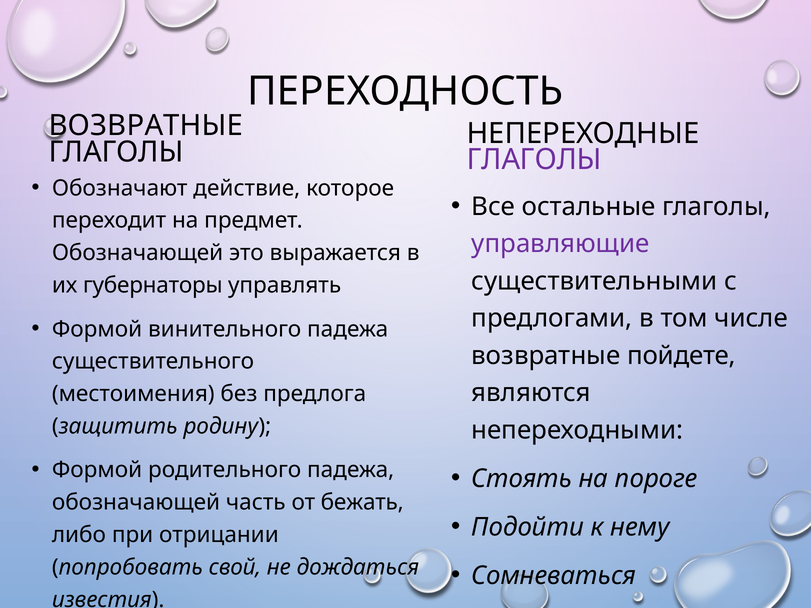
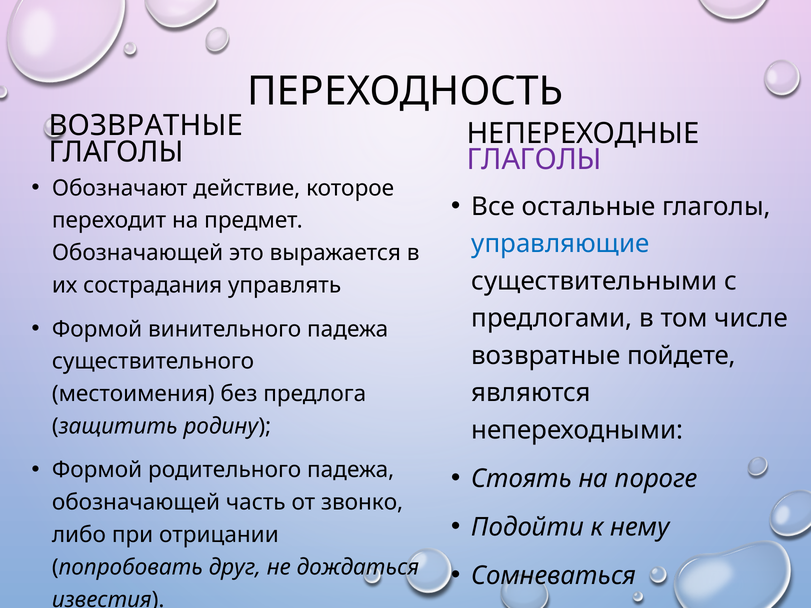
управляющие colour: purple -> blue (560, 244)
губернаторы: губернаторы -> сострадания (153, 286)
бежать: бежать -> звонко (362, 503)
свой: свой -> друг (235, 568)
